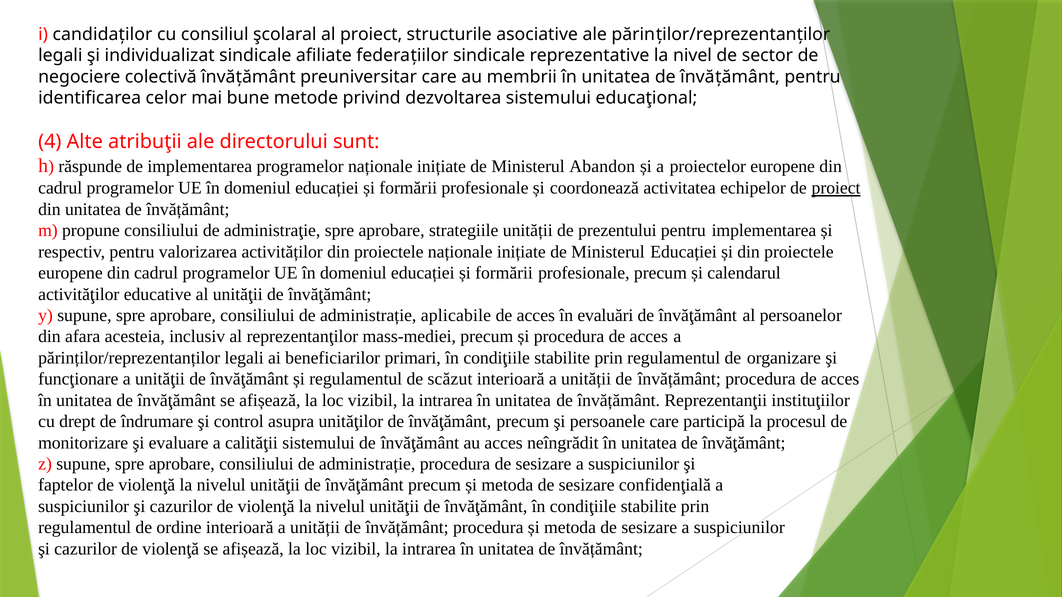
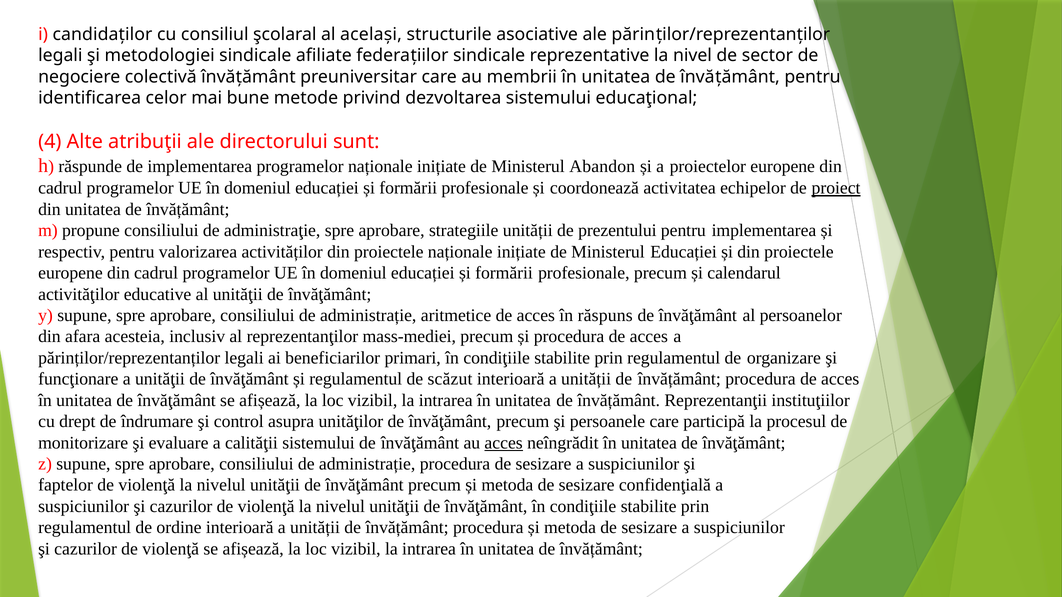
al proiect: proiect -> acelaşi (371, 34)
individualizat: individualizat -> metodologiei (160, 56)
aplicabile: aplicabile -> aritmetice (456, 316)
evaluări: evaluări -> răspuns (605, 316)
acces underline: none -> present (504, 443)
